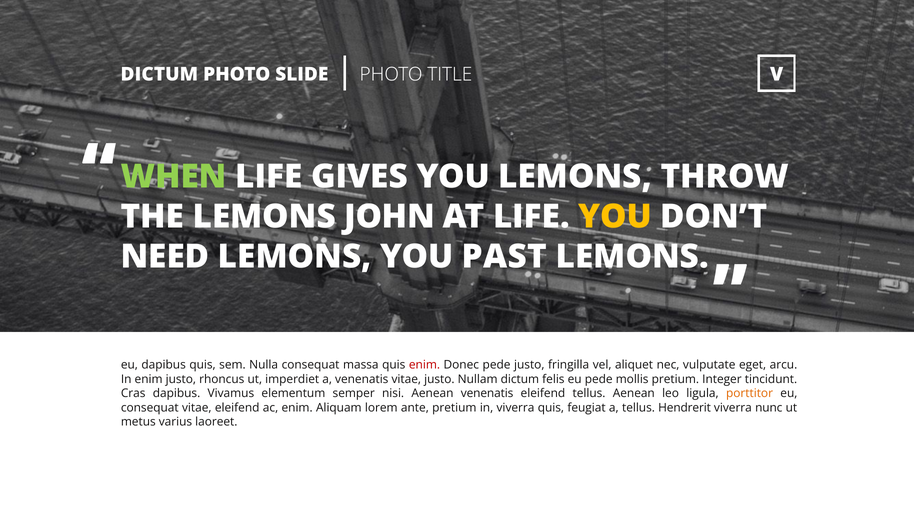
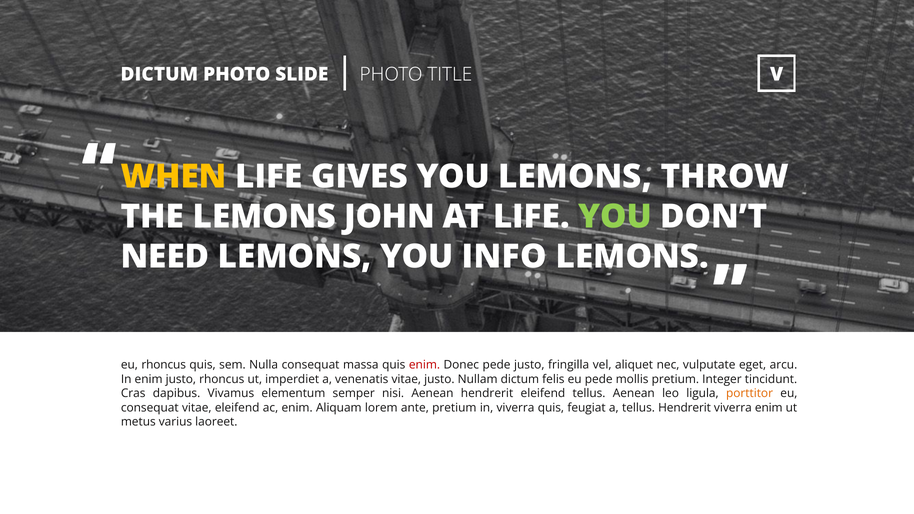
WHEN colour: light green -> yellow (174, 177)
YOU colour: yellow -> light green (615, 217)
PAST: PAST -> INFO (504, 257)
eu dapibus: dapibus -> rhoncus (164, 365)
Aenean venenatis: venenatis -> hendrerit (487, 394)
viverra nunc: nunc -> enim (769, 408)
